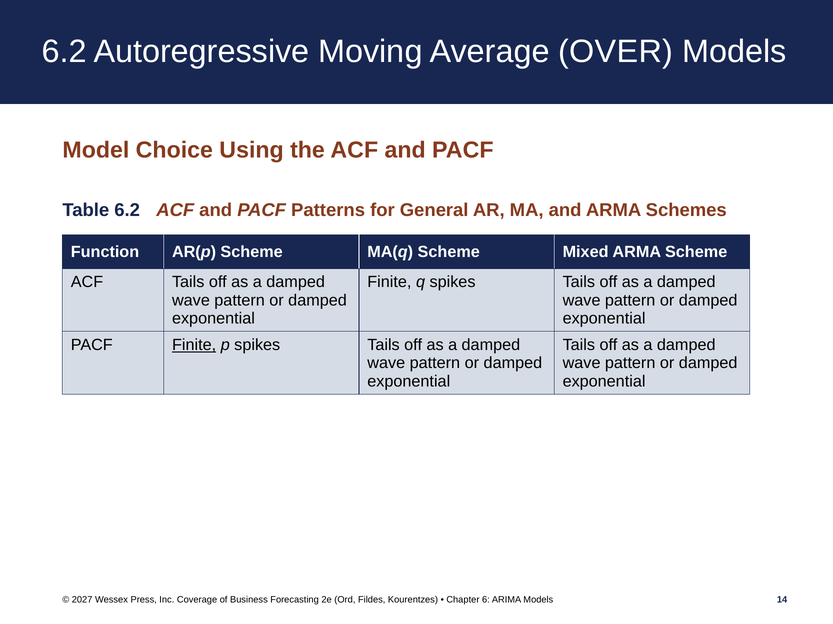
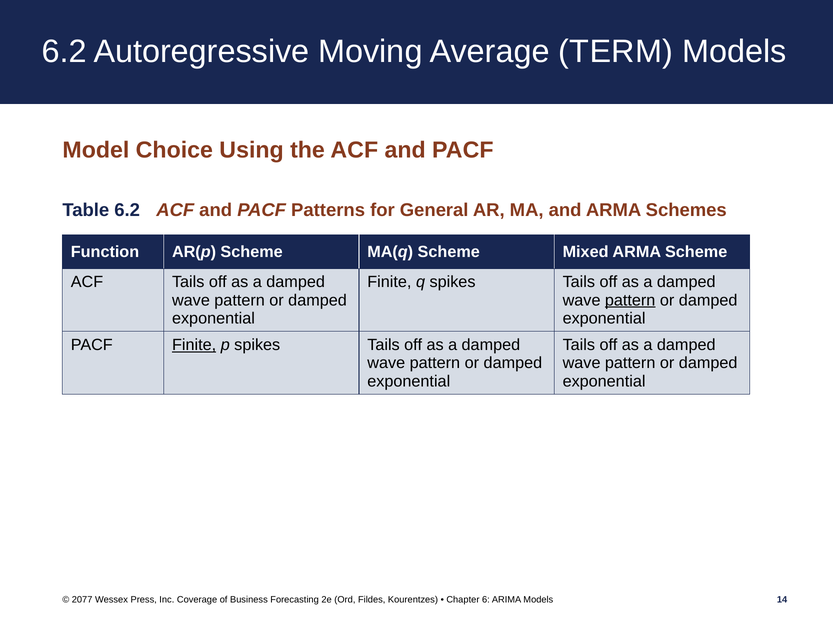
OVER: OVER -> TERM (616, 52)
pattern underline: none -> present (630, 301)
2027: 2027 -> 2077 (82, 601)
